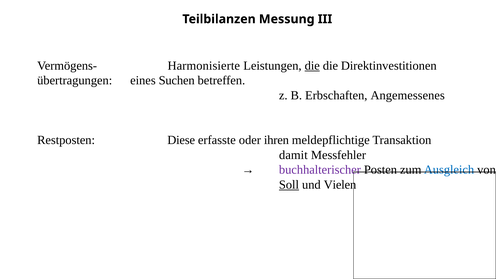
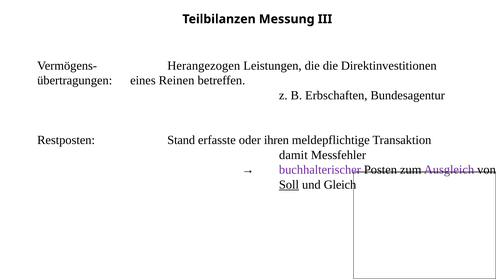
Harmonisierte: Harmonisierte -> Herangezogen (204, 66)
die underline: present -> none (312, 66)
Suchen: Suchen -> Reinen (177, 81)
Angemessenes: Angemessenes -> Bundesagentur (408, 95)
Diese: Diese -> Stand (181, 140)
Ausgleich colour: blue -> purple (449, 170)
Vielen: Vielen -> Gleich (340, 185)
